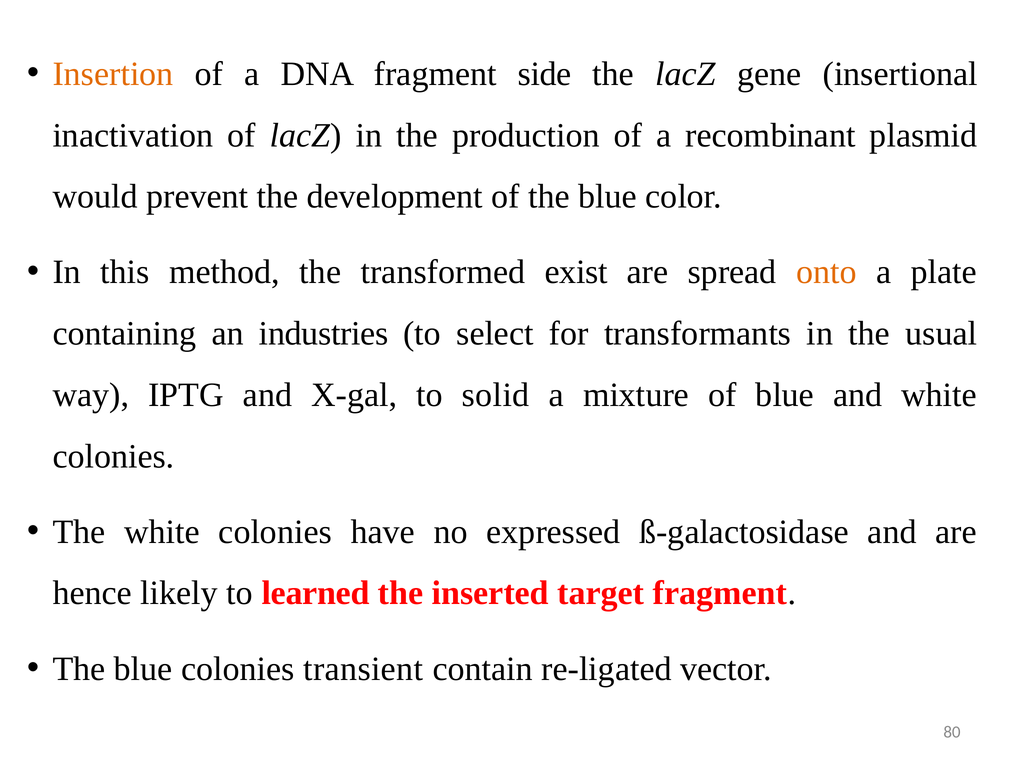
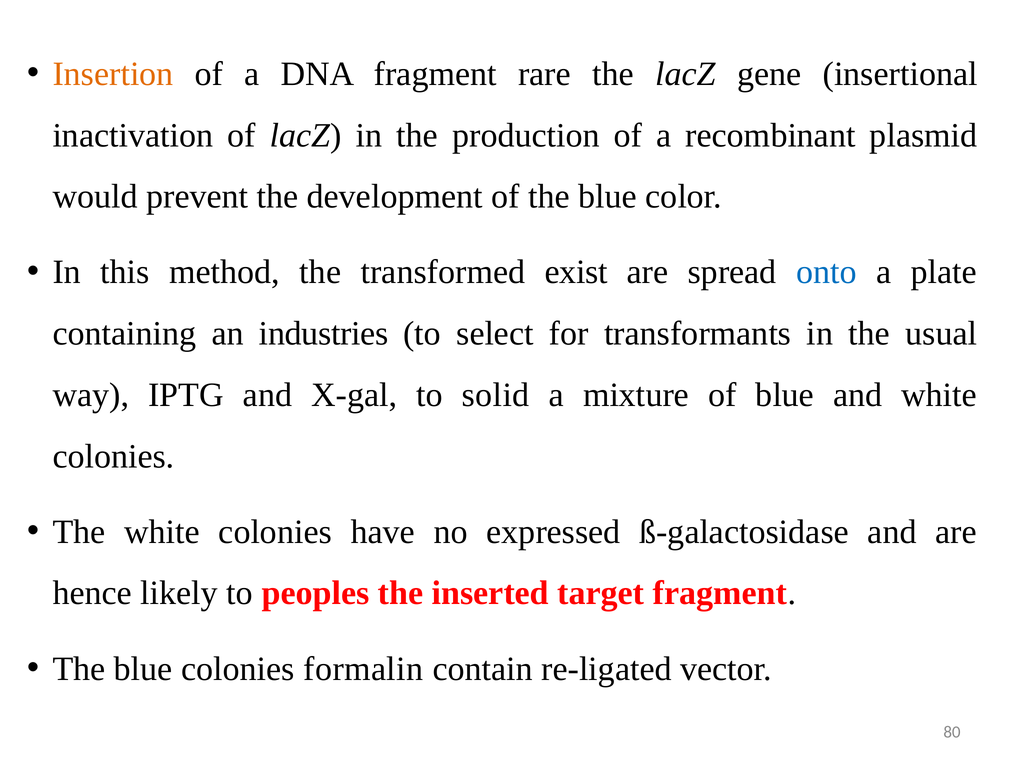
side: side -> rare (544, 74)
onto colour: orange -> blue (826, 272)
learned: learned -> peoples (316, 593)
transient: transient -> formalin (363, 668)
